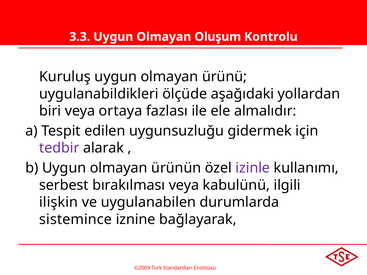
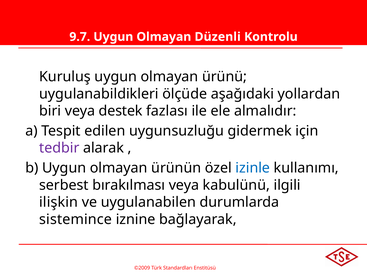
3.3: 3.3 -> 9.7 (80, 37)
Oluşum: Oluşum -> Düzenli (218, 37)
ortaya: ortaya -> destek (121, 111)
izinle colour: purple -> blue (253, 168)
